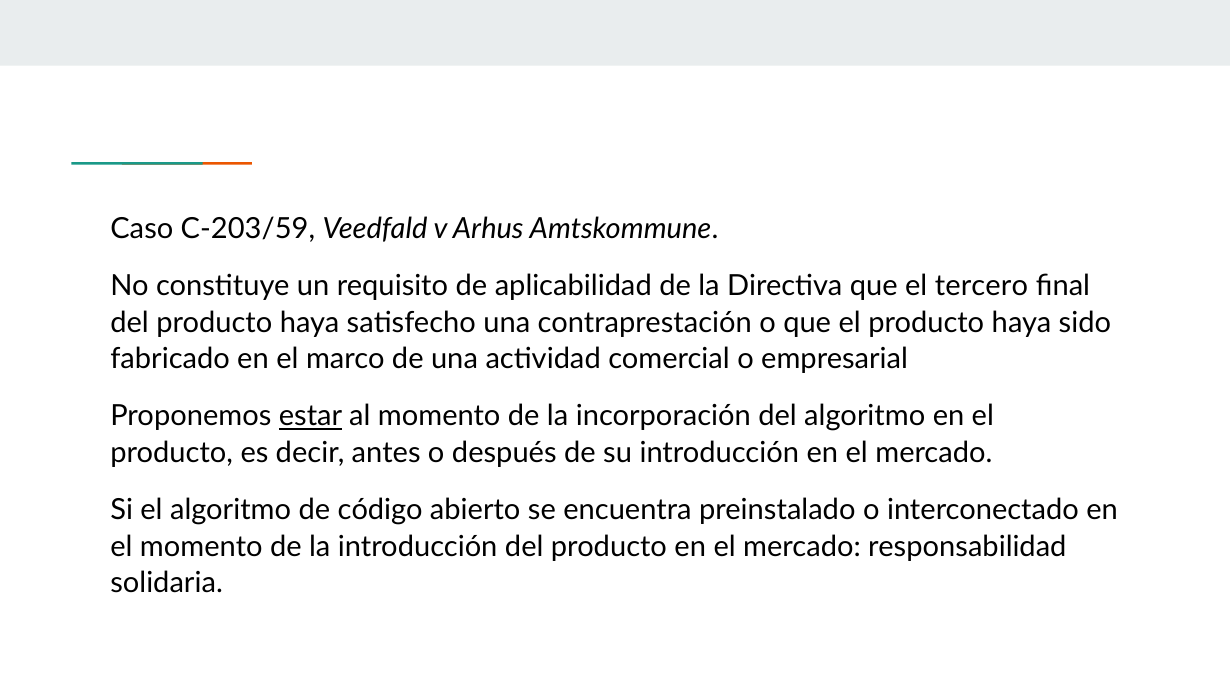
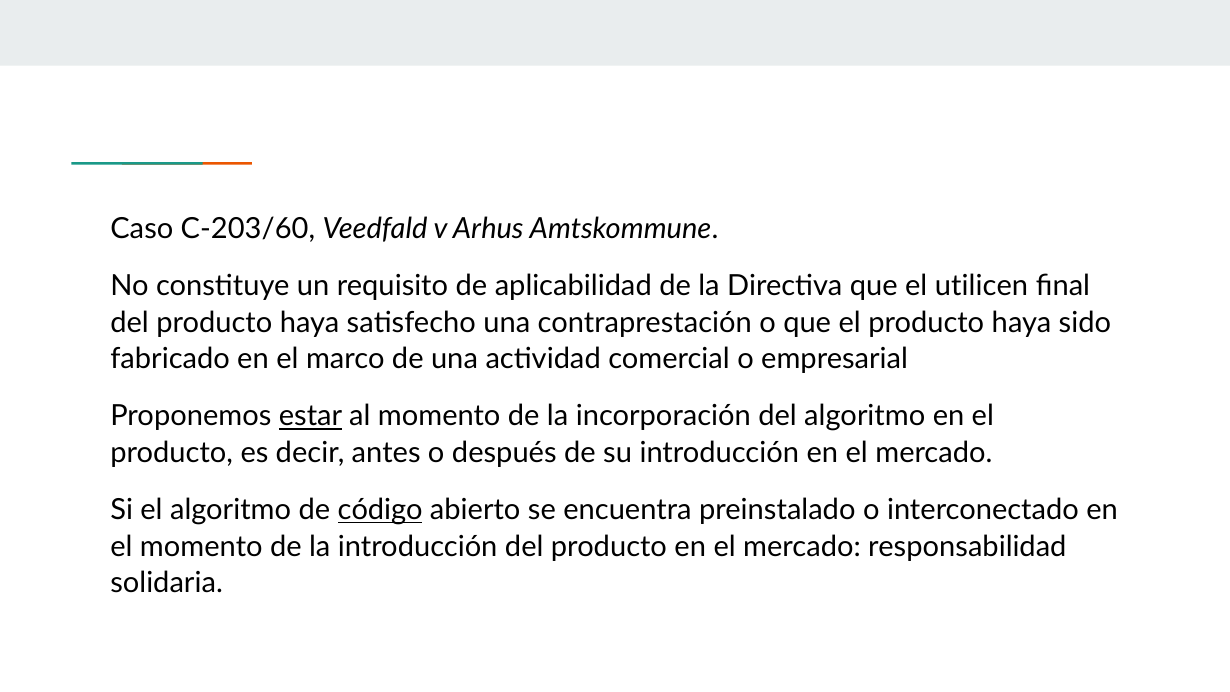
C-203/59: C-203/59 -> C-203/60 (248, 229)
tercero: tercero -> utilicen (981, 286)
código underline: none -> present (380, 510)
